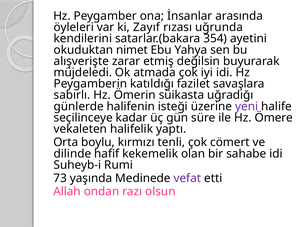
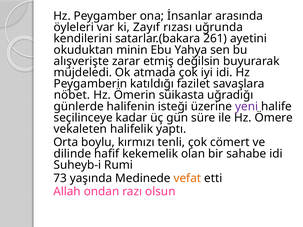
354: 354 -> 261 (215, 39)
nimet: nimet -> minin (132, 50)
sabırlı: sabırlı -> nöbet (72, 95)
vefat colour: purple -> orange (187, 178)
